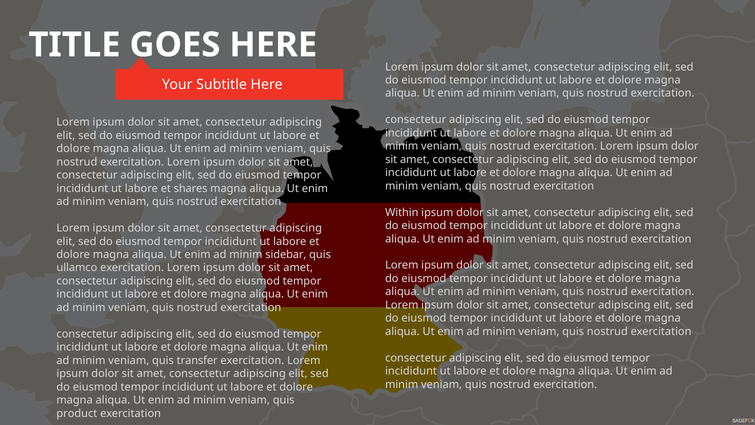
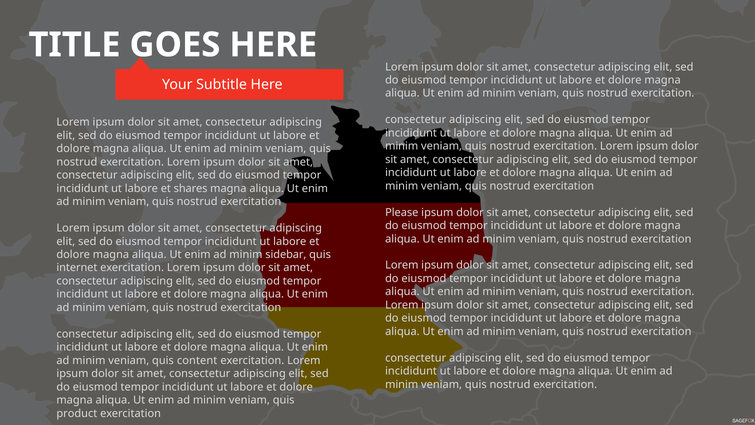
Within: Within -> Please (402, 212)
ullamco: ullamco -> internet (77, 268)
transfer: transfer -> content (197, 360)
